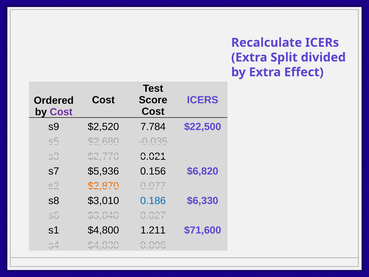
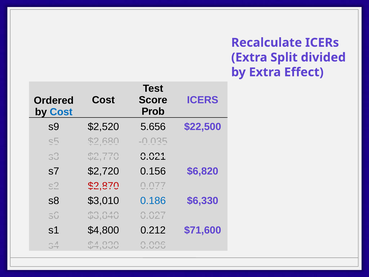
Cost: Cost -> Prob (153, 111)
Cost colour: purple -> blue (61, 112)
7.784: 7.784 -> 5.656 (153, 127)
$5,936: $5,936 -> $2,720 (103, 171)
$2,870 colour: orange -> red (103, 186)
1.211: 1.211 -> 0.212 (153, 230)
